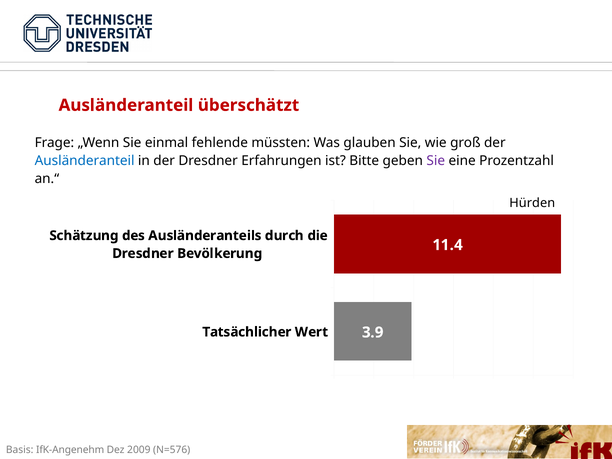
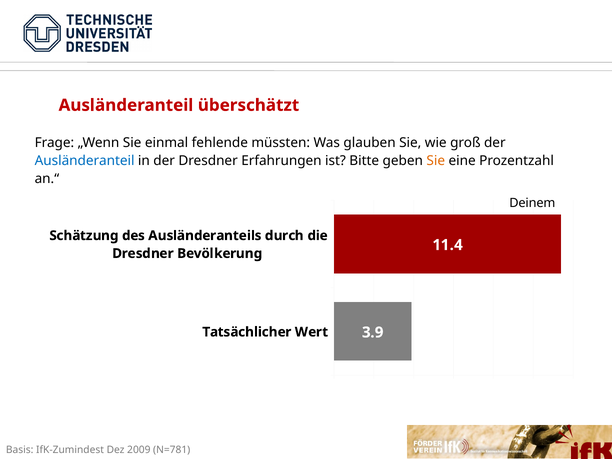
Sie colour: purple -> orange (436, 161)
Hürden: Hürden -> Deinem (532, 203)
IfK-Angenehm: IfK-Angenehm -> IfK-Zumindest (70, 450)
N=576: N=576 -> N=781 (172, 450)
